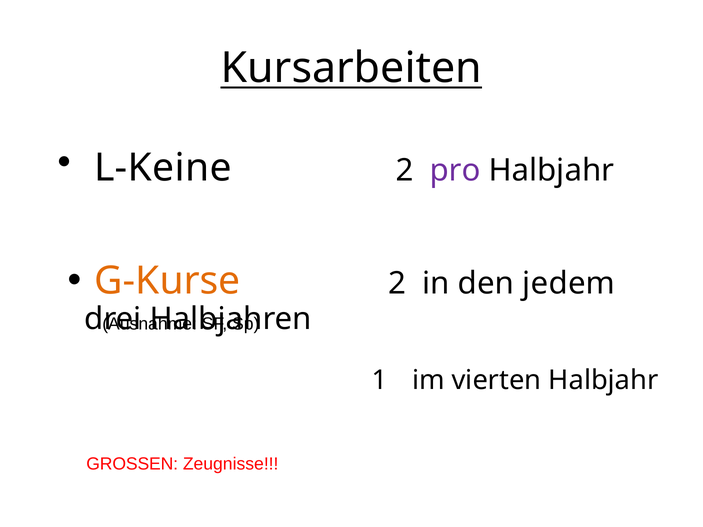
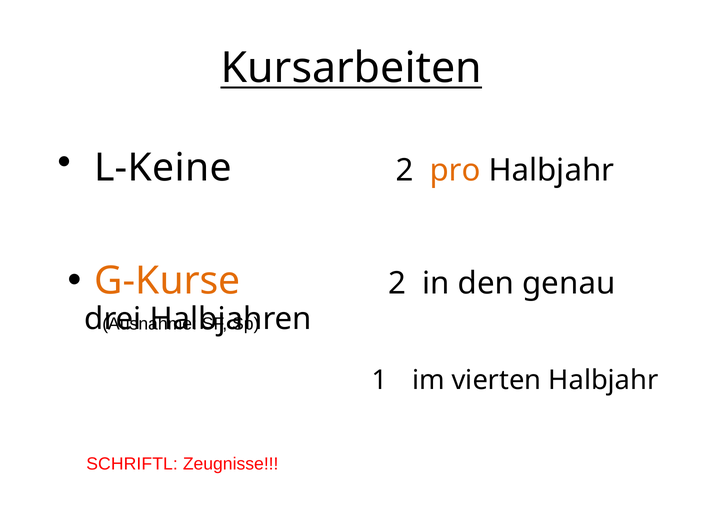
pro colour: purple -> orange (455, 170)
jedem: jedem -> genau (569, 284)
GROSSEN: GROSSEN -> SCHRIFTL (132, 464)
